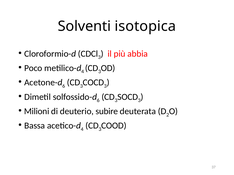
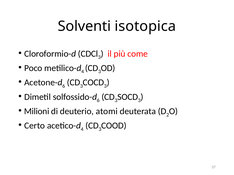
abbia: abbia -> come (138, 54)
subire: subire -> atomi (107, 112)
Bassa: Bassa -> Certo (35, 126)
